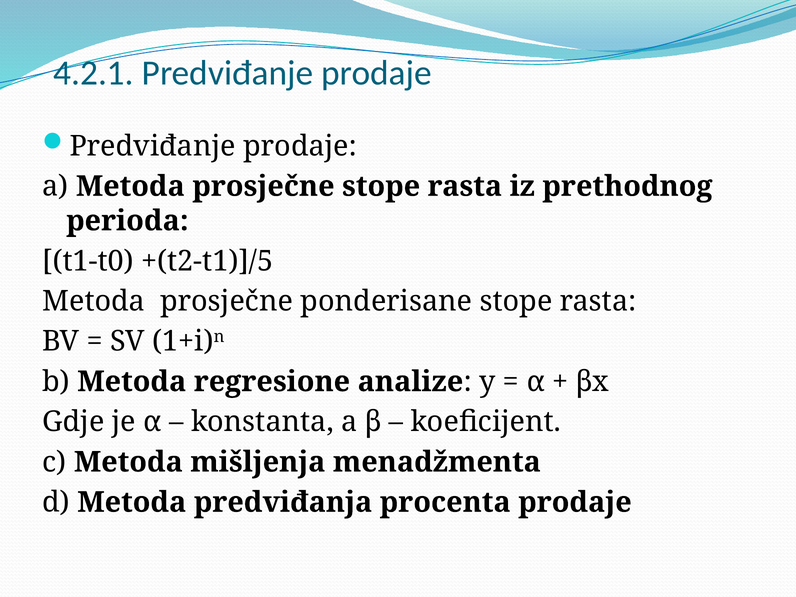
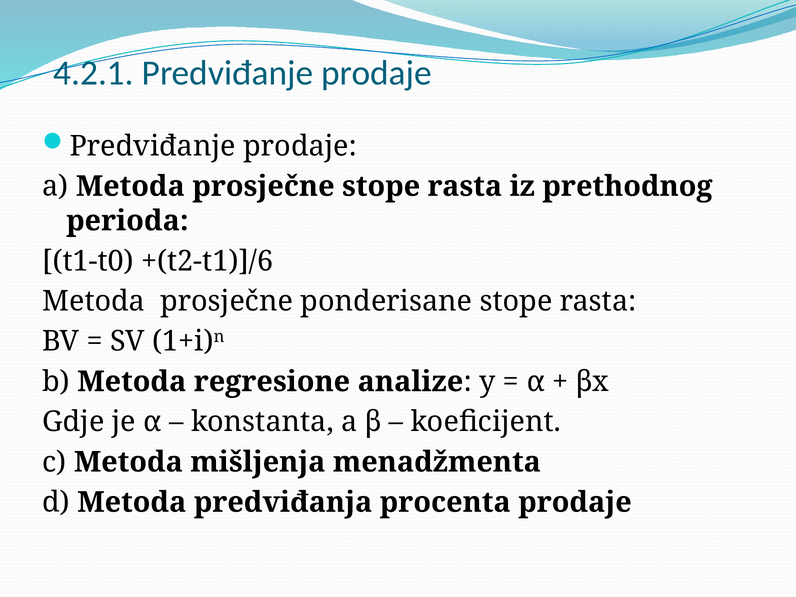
+(t2-t1)]/5: +(t2-t1)]/5 -> +(t2-t1)]/6 (207, 261)
